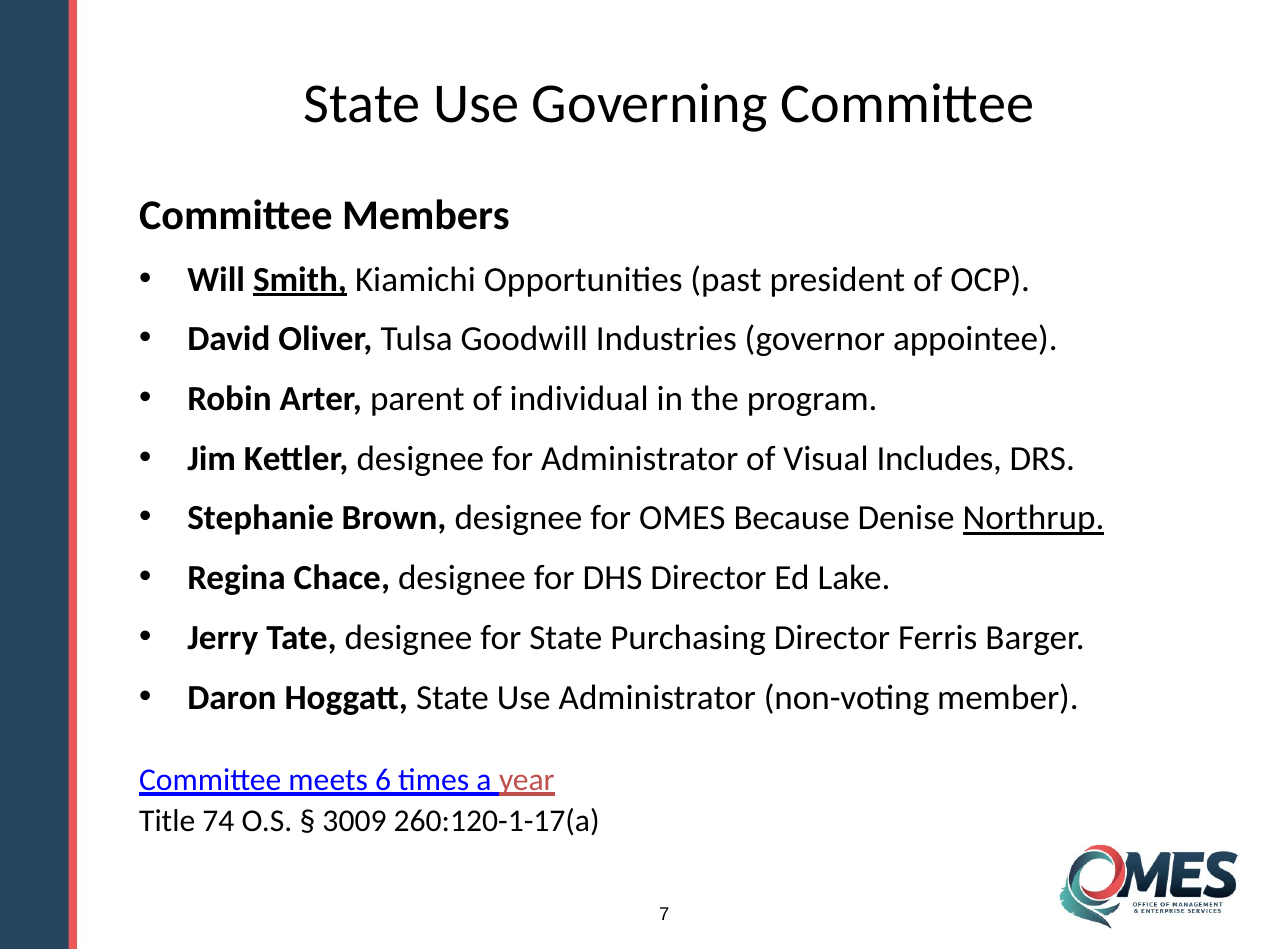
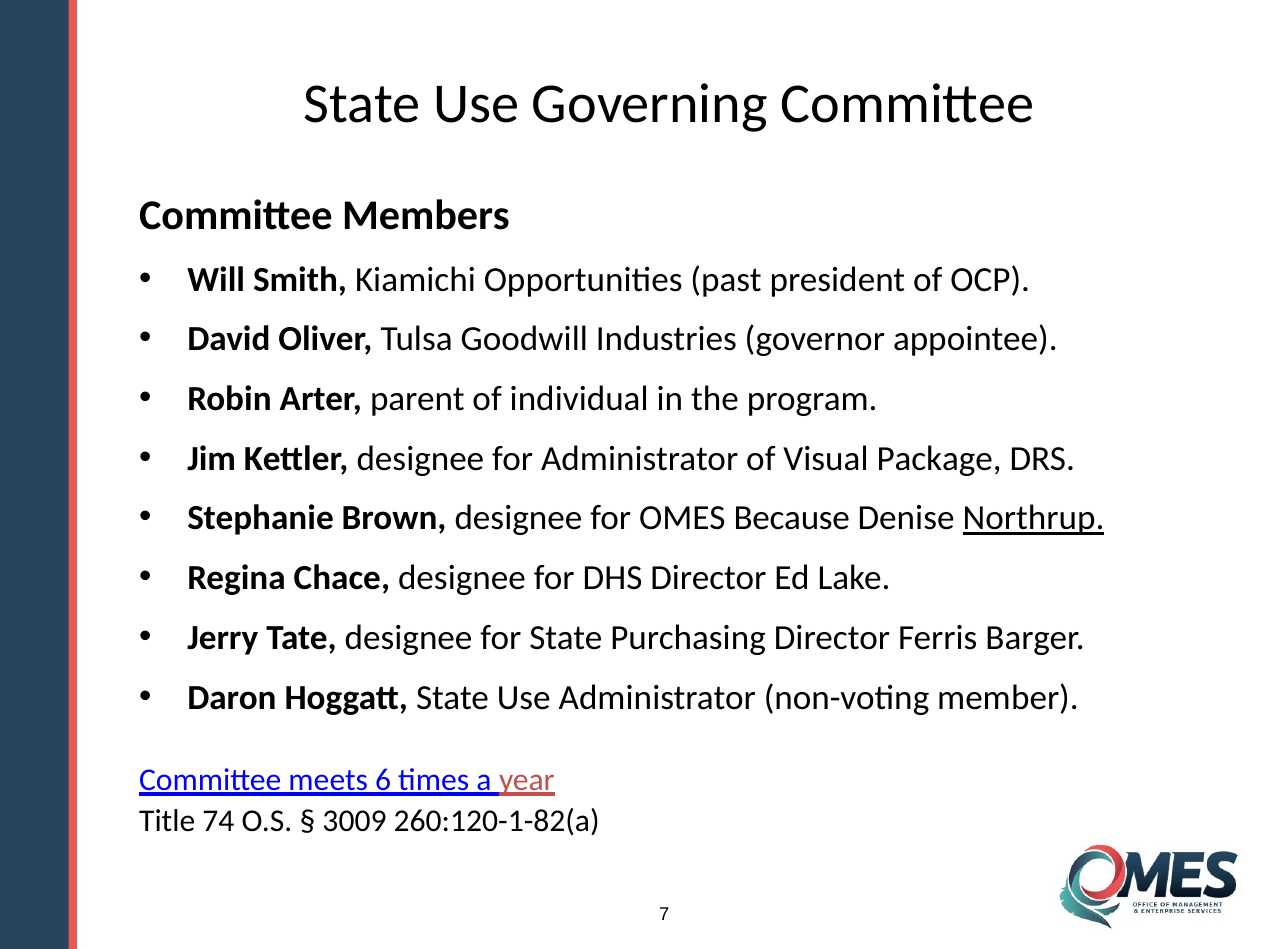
Smith underline: present -> none (300, 279)
Includes: Includes -> Package (939, 458)
260:120-1-17(a: 260:120-1-17(a -> 260:120-1-82(a (497, 821)
